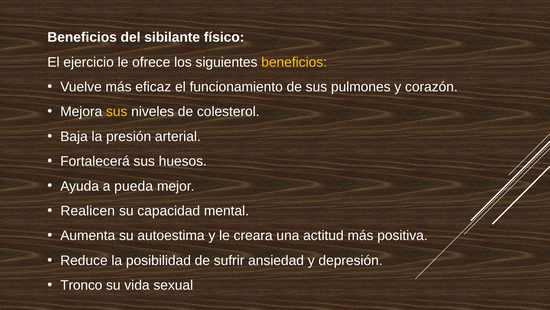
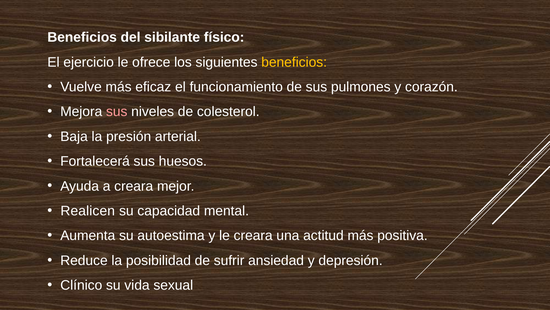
sus colour: yellow -> pink (117, 112)
a pueda: pueda -> creara (134, 186)
Tronco: Tronco -> Clínico (81, 285)
